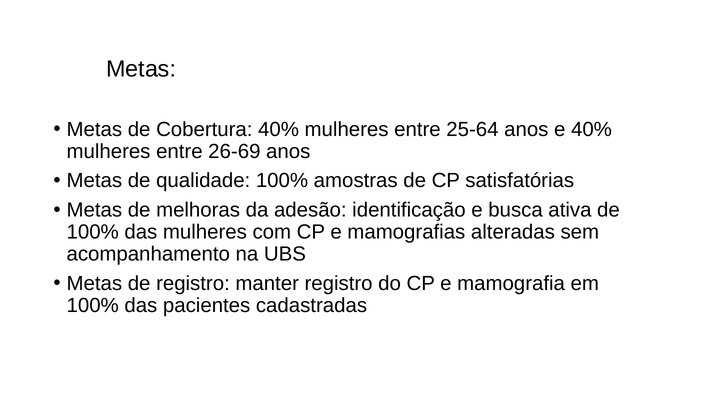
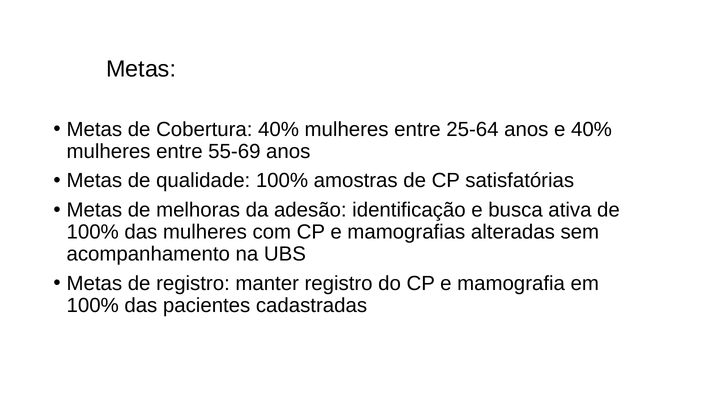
26-69: 26-69 -> 55-69 (234, 152)
